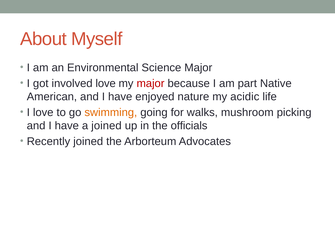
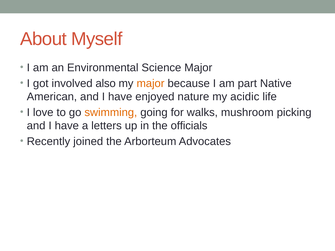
involved love: love -> also (106, 83)
major colour: red -> orange (151, 83)
a joined: joined -> letters (107, 126)
